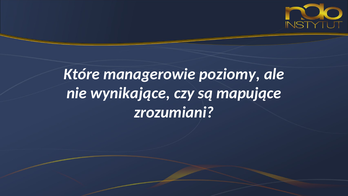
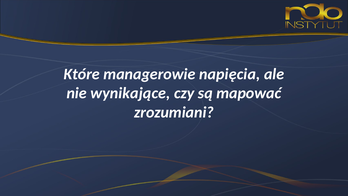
poziomy: poziomy -> napięcia (230, 74)
mapujące: mapujące -> mapować (249, 93)
